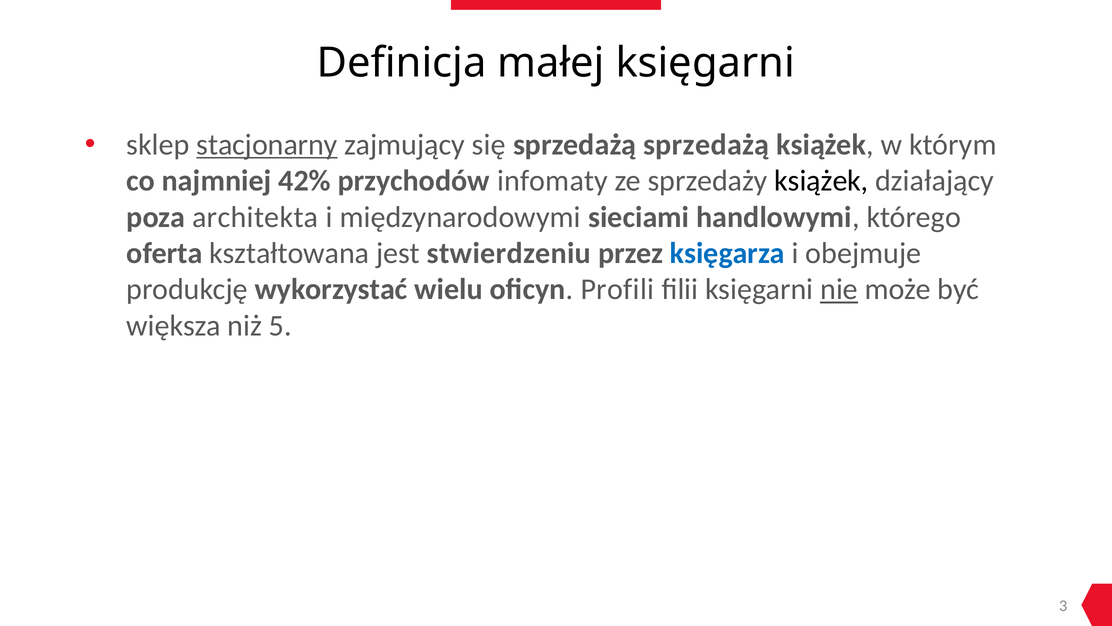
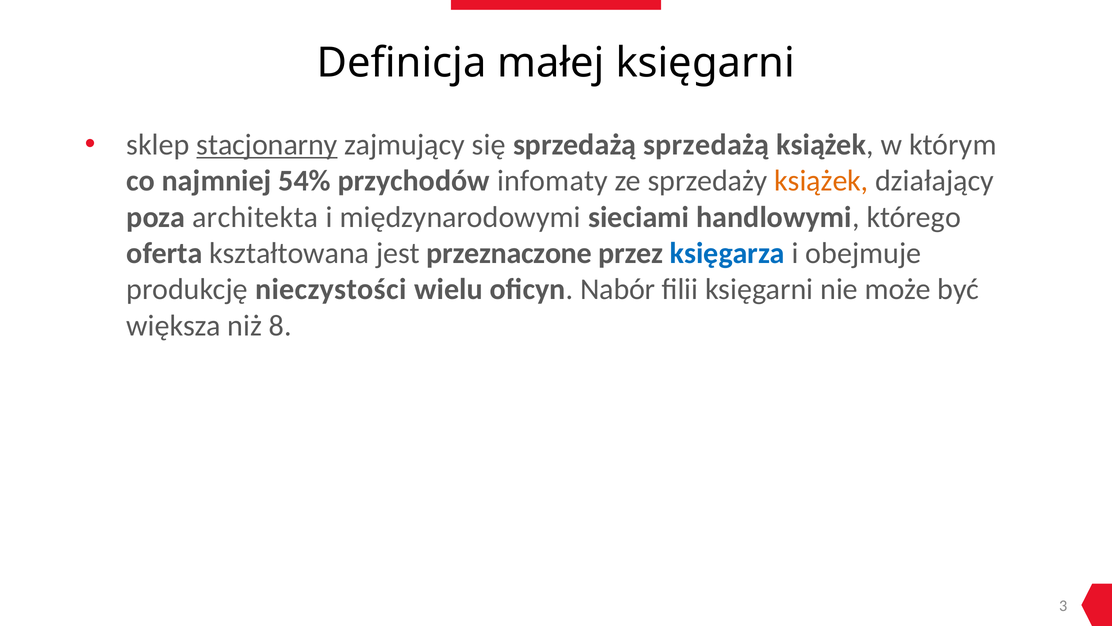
42%: 42% -> 54% (305, 181)
książek colour: black -> orange (821, 181)
stwierdzeniu: stwierdzeniu -> przeznaczone (509, 253)
wykorzystać: wykorzystać -> nieczystości (331, 289)
Profili: Profili -> Nabór (618, 289)
nie underline: present -> none (839, 289)
5: 5 -> 8 (280, 325)
